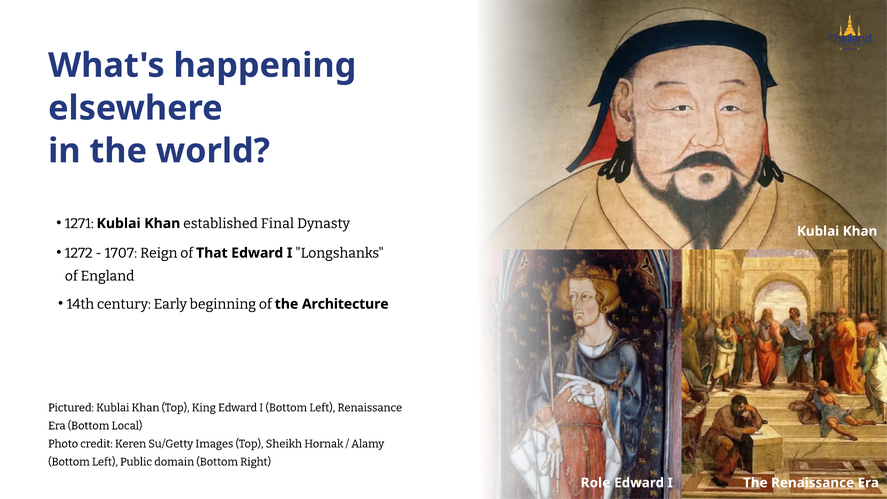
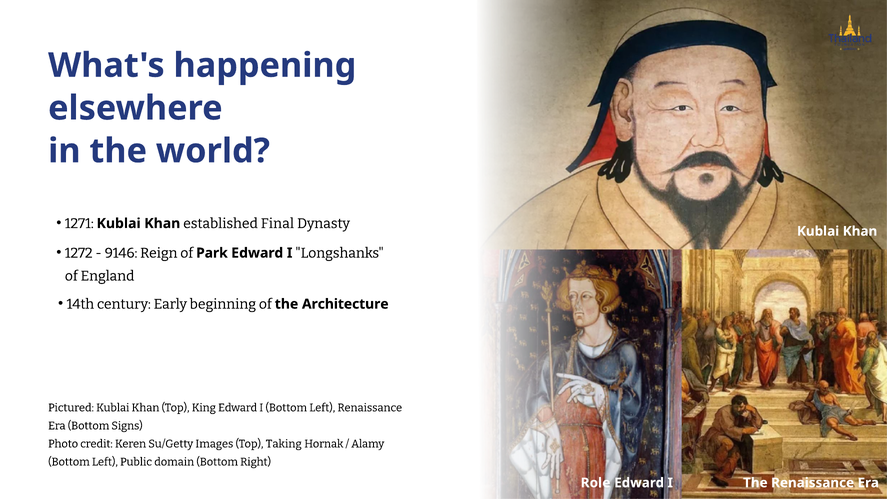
1707: 1707 -> 9146 (121, 253)
That: That -> Park (212, 253)
Local: Local -> Signs (127, 426)
Sheikh: Sheikh -> Taking (284, 444)
